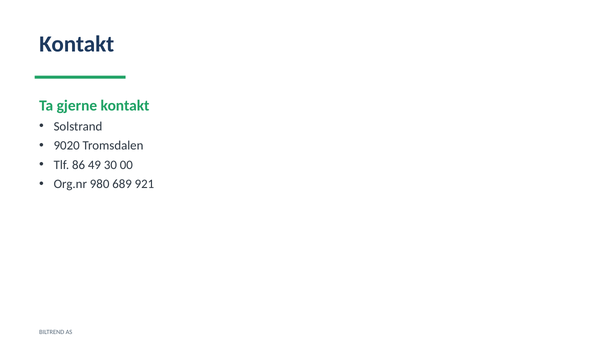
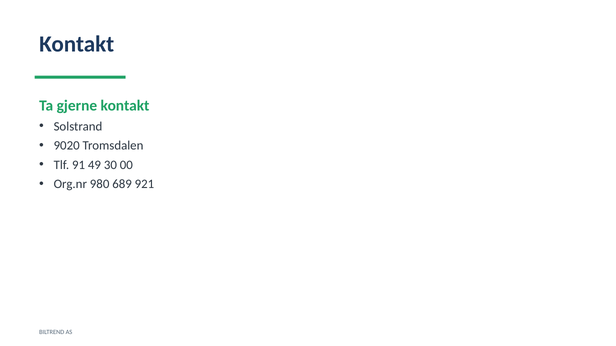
86: 86 -> 91 (79, 165)
